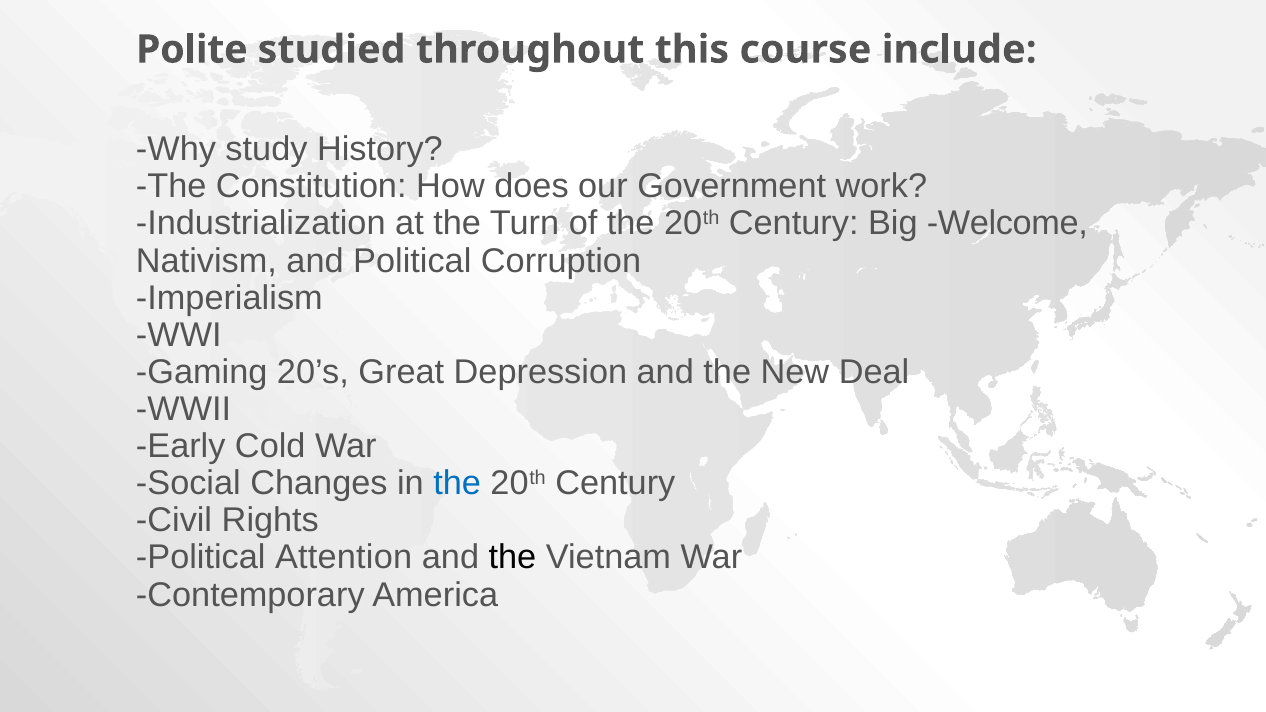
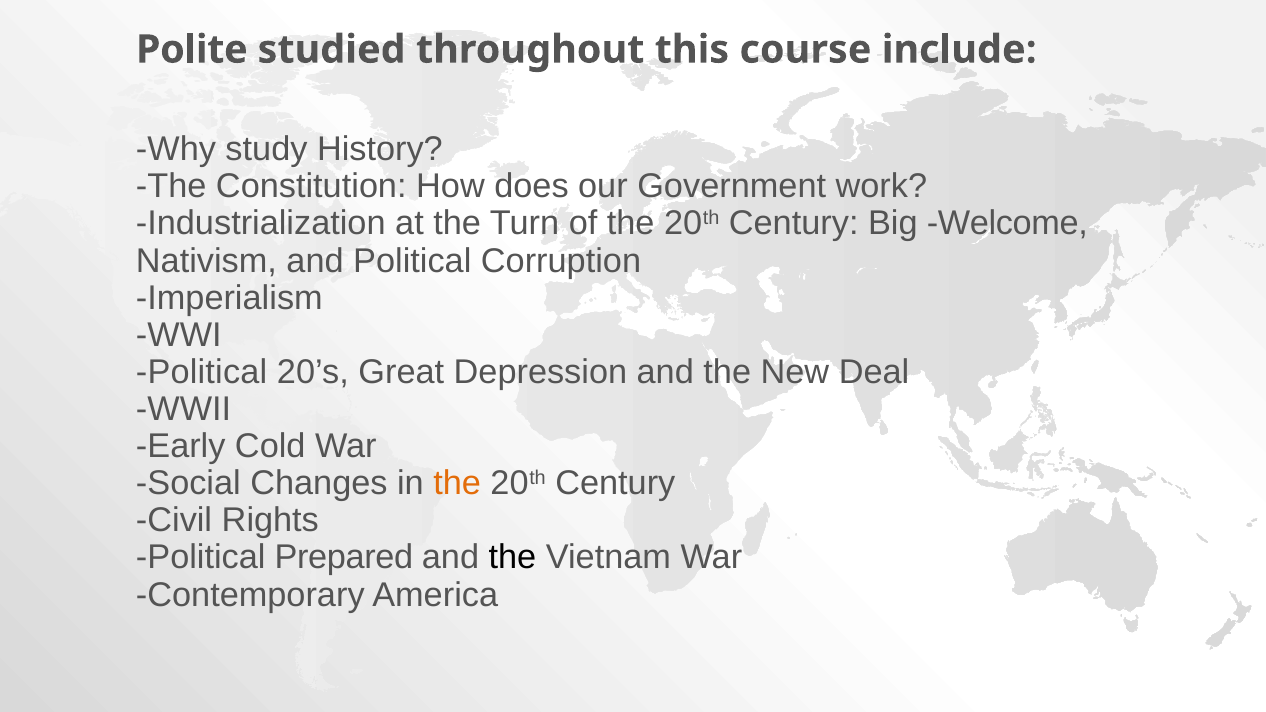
Gaming: Gaming -> Political (202, 372)
the colour: blue -> orange (457, 484)
Attention: Attention -> Prepared (344, 558)
